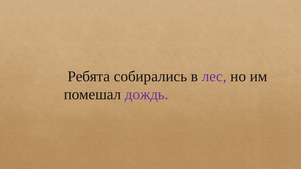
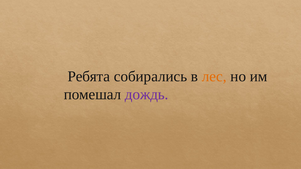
лес colour: purple -> orange (214, 76)
